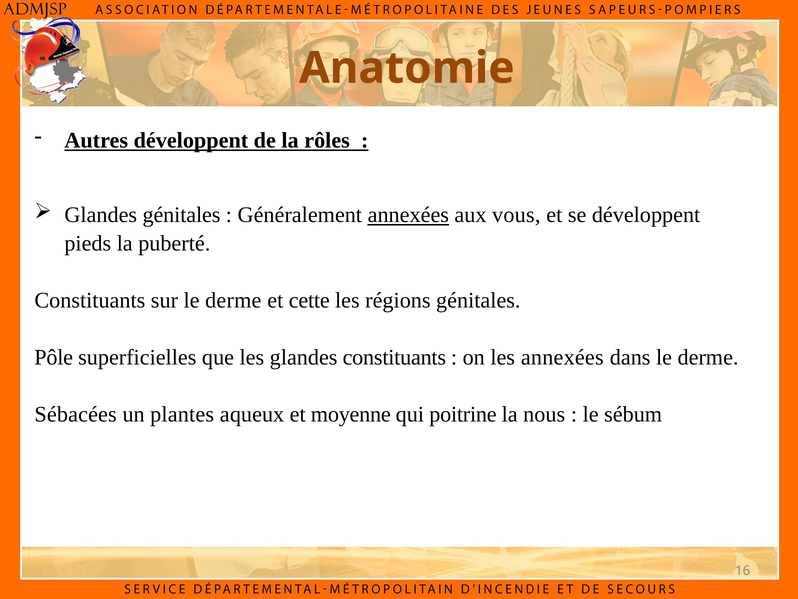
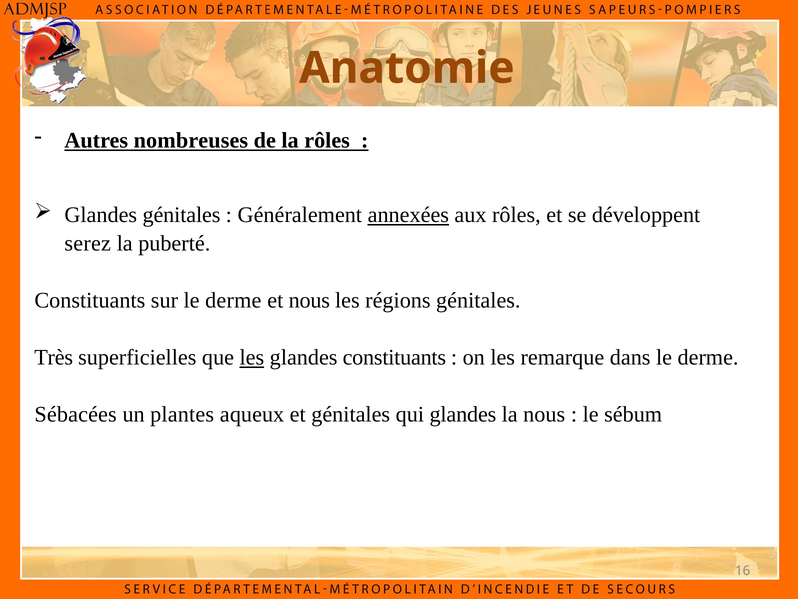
Autres développent: développent -> nombreuses (191, 140)
aux vous: vous -> rôles (516, 215)
pieds: pieds -> serez (88, 243)
et cette: cette -> nous (309, 300)
Pôle: Pôle -> Très (54, 357)
les underline: none -> present (252, 357)
les annexées: annexées -> remarque (562, 357)
et moyenne: moyenne -> génitales (351, 414)
qui poitrine: poitrine -> glandes (463, 414)
